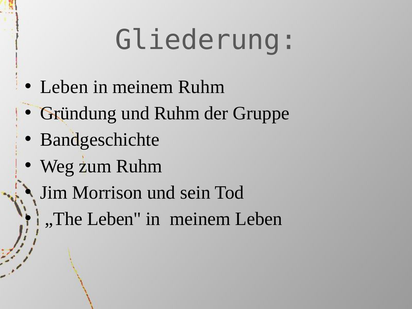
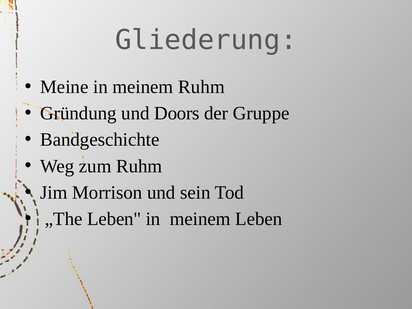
Leben: Leben -> Meine (64, 87)
und Ruhm: Ruhm -> Doors (177, 113)
